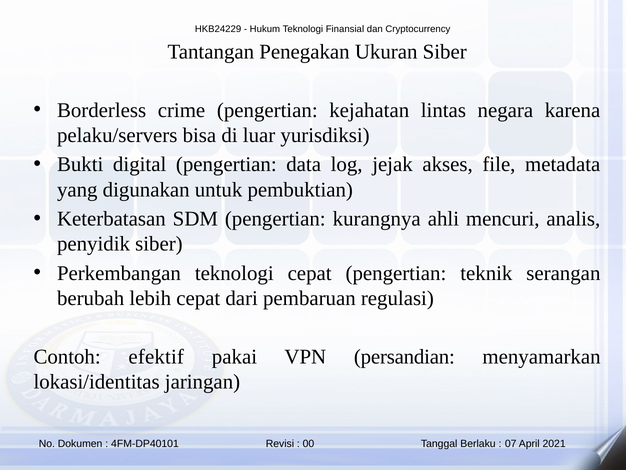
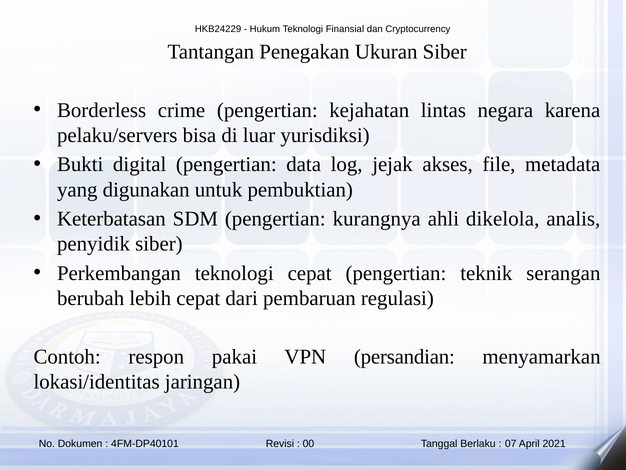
mencuri: mencuri -> dikelola (503, 219)
efektif: efektif -> respon (156, 356)
